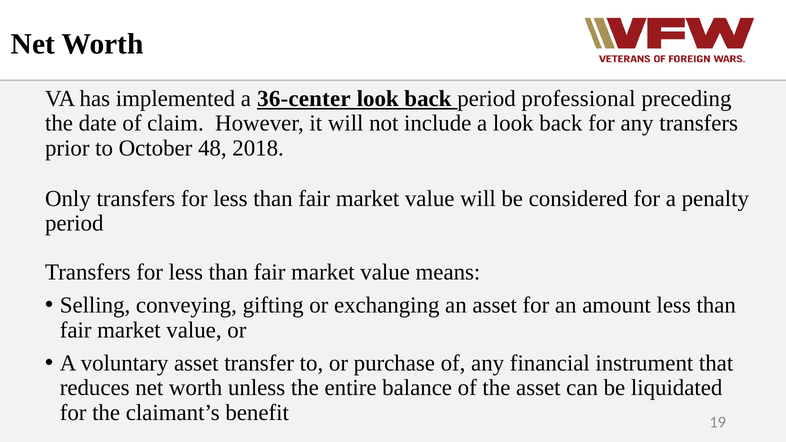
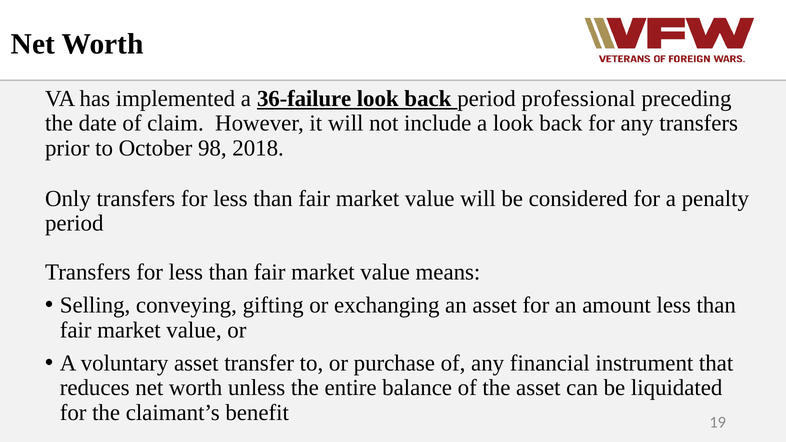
36-center: 36-center -> 36-failure (304, 99)
48: 48 -> 98 (212, 148)
